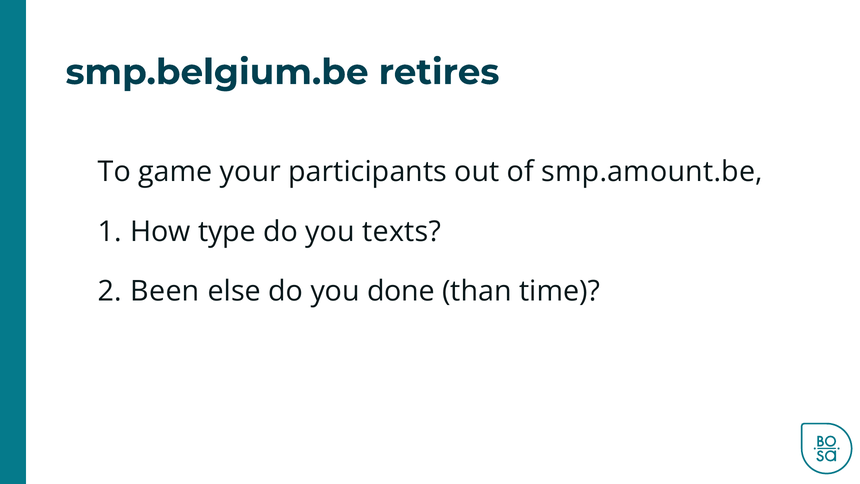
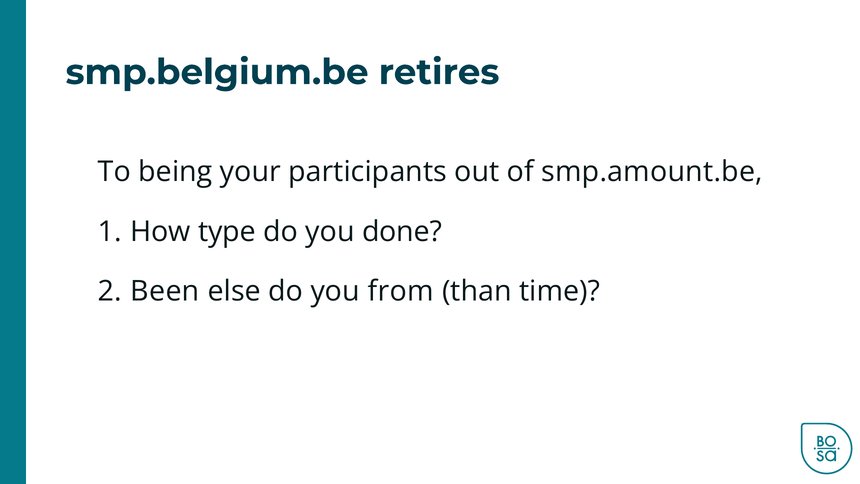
game: game -> being (175, 172)
texts: texts -> done (402, 231)
done: done -> from (401, 291)
